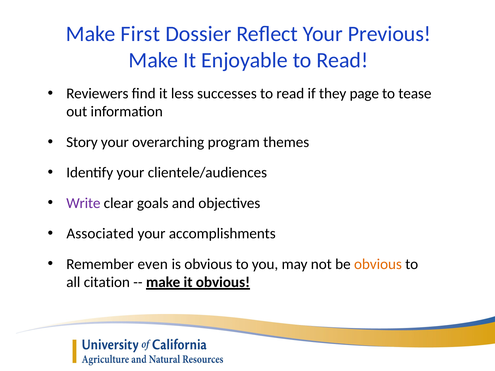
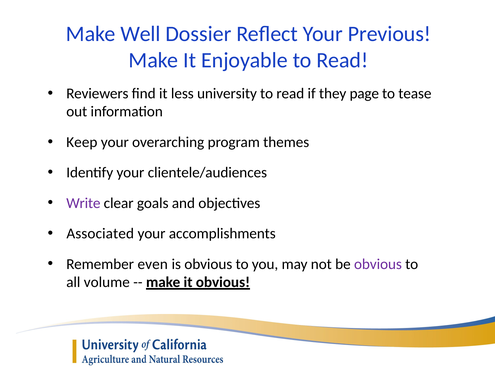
First: First -> Well (141, 34)
successes: successes -> university (227, 94)
Story: Story -> Keep (82, 142)
obvious colour: orange -> purple (378, 264)
citation: citation -> volume (107, 282)
